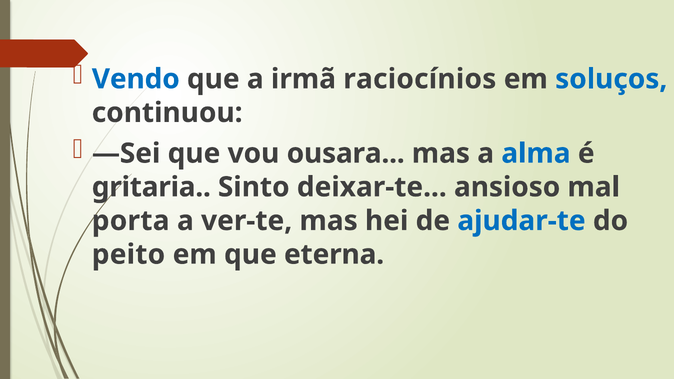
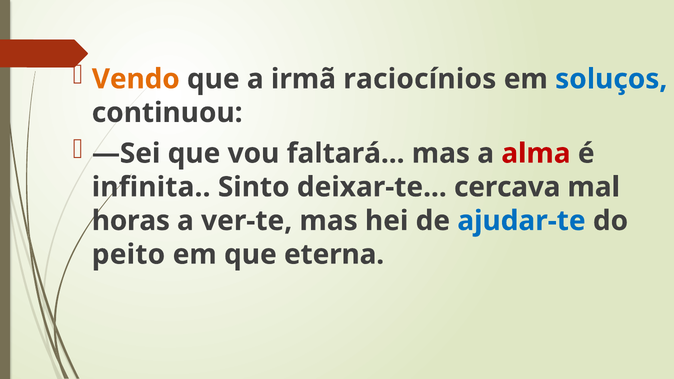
Vendo colour: blue -> orange (136, 79)
ousara: ousara -> faltará (346, 153)
alma colour: blue -> red (536, 153)
gritaria: gritaria -> infinita (151, 187)
ansioso: ansioso -> cercava (507, 187)
porta: porta -> horas (131, 221)
